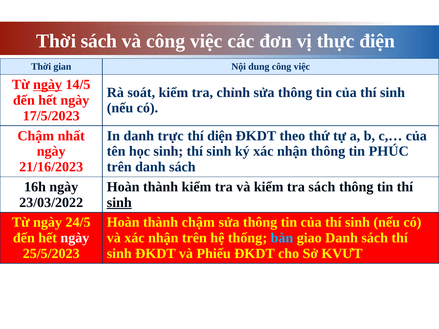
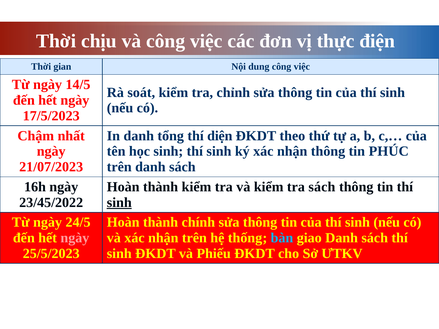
Thời sách: sách -> chịu (99, 41)
ngày underline: present -> none (48, 85)
trực: trực -> tổng (171, 136)
21/16/2023: 21/16/2023 -> 21/07/2023 (51, 167)
23/03/2022: 23/03/2022 -> 23/45/2022 (51, 203)
thành chậm: chậm -> chính (198, 223)
ngày colour: white -> pink (75, 238)
KVƯT: KVƯT -> ƯTKV (342, 254)
